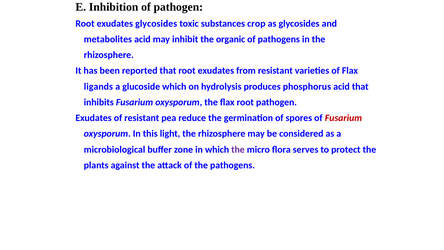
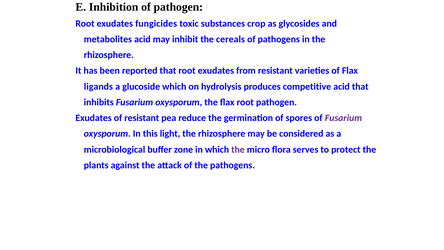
exudates glycosides: glycosides -> fungicides (156, 23)
organic: organic -> cereals (230, 39)
phosphorus: phosphorus -> competitive (307, 86)
Fusarium colour: red -> purple (343, 118)
